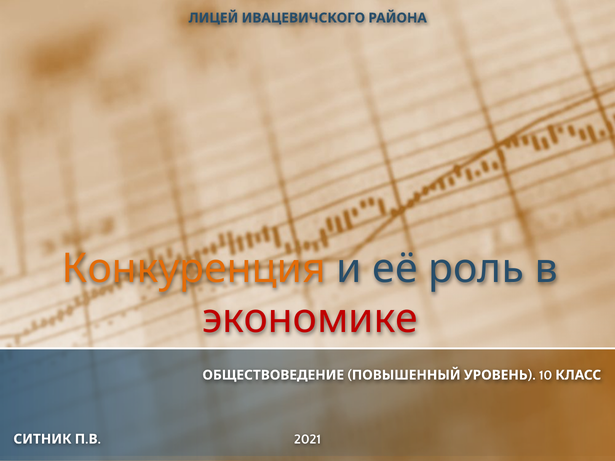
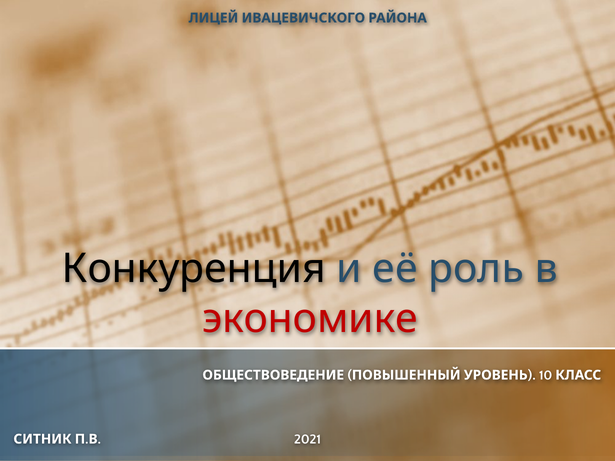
Конкуренция colour: orange -> black (194, 269)
